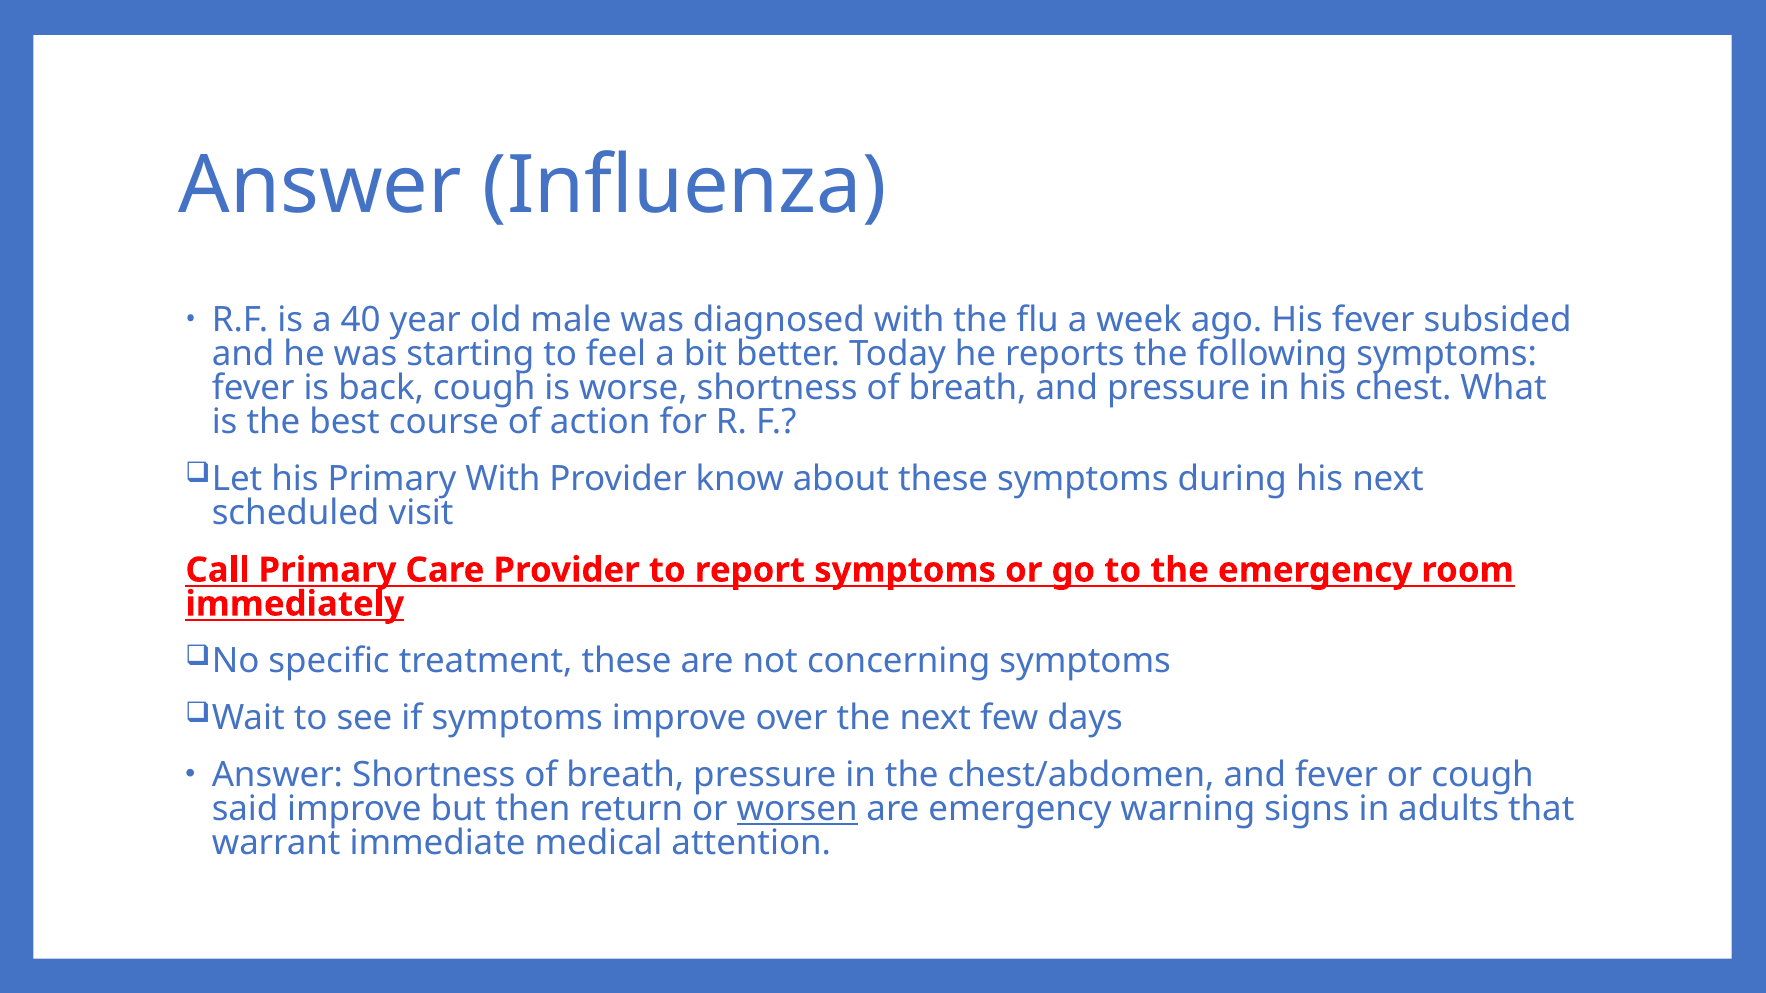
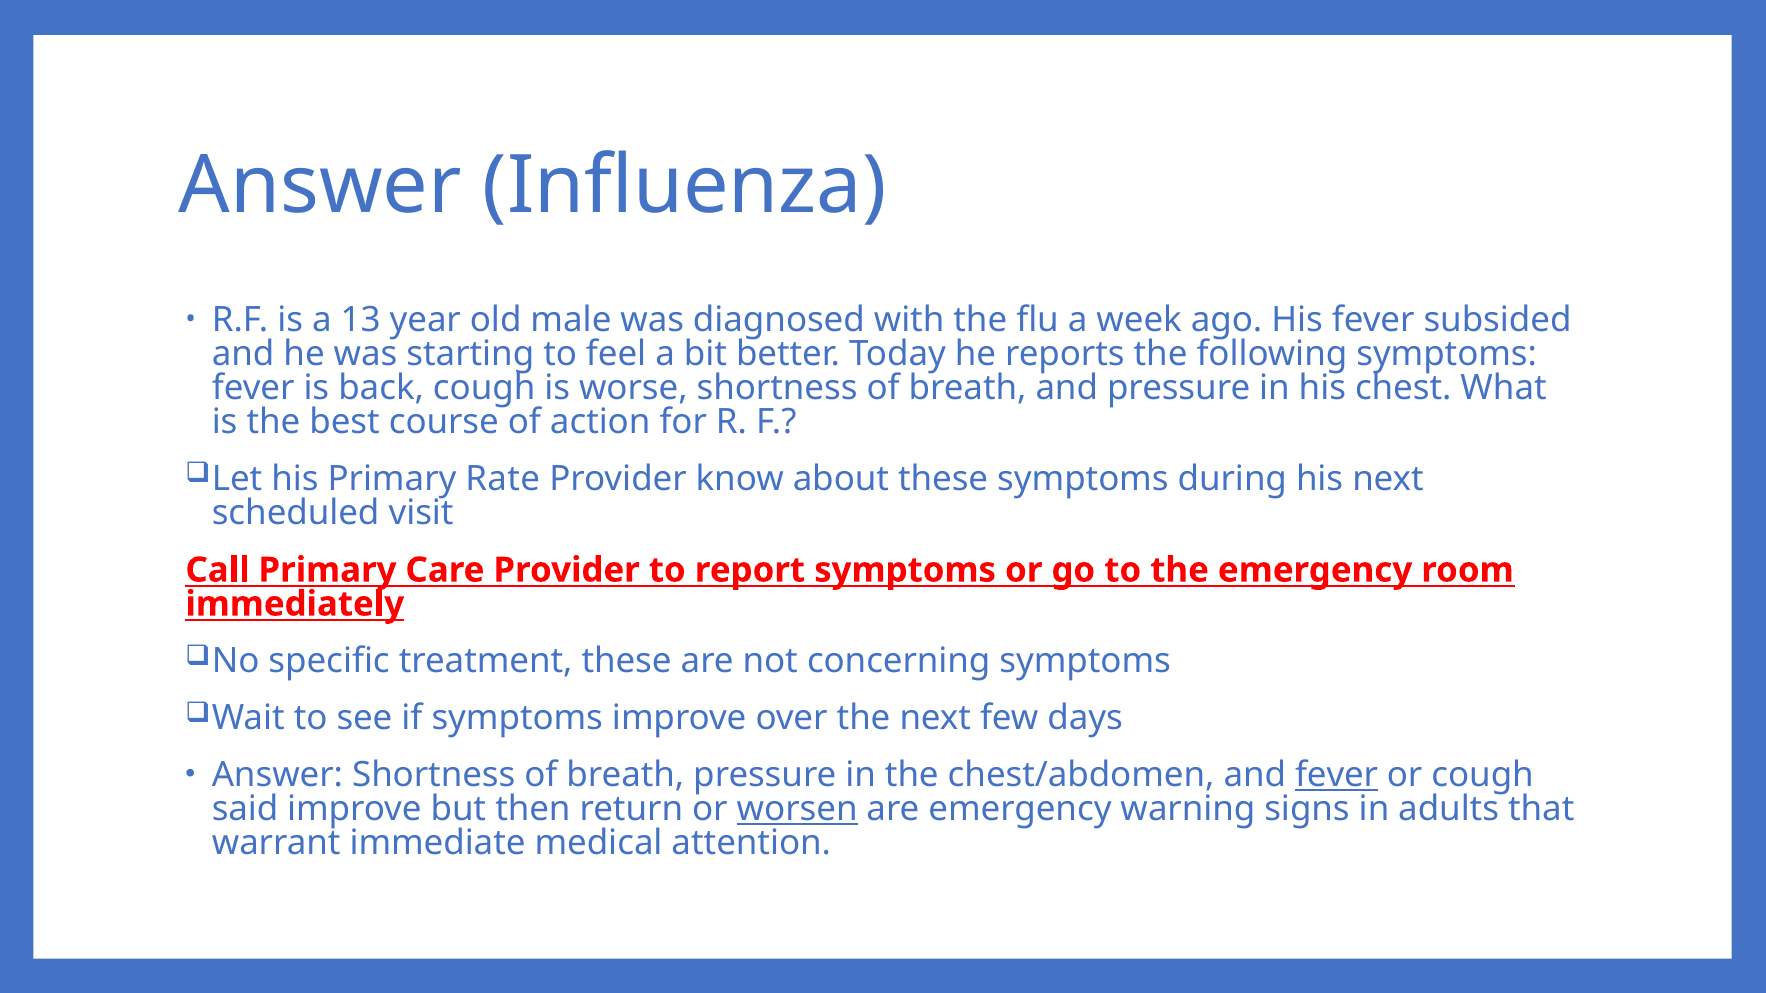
40: 40 -> 13 (361, 320)
Primary With: With -> Rate (503, 479)
fever underline: none -> present (1337, 775)
